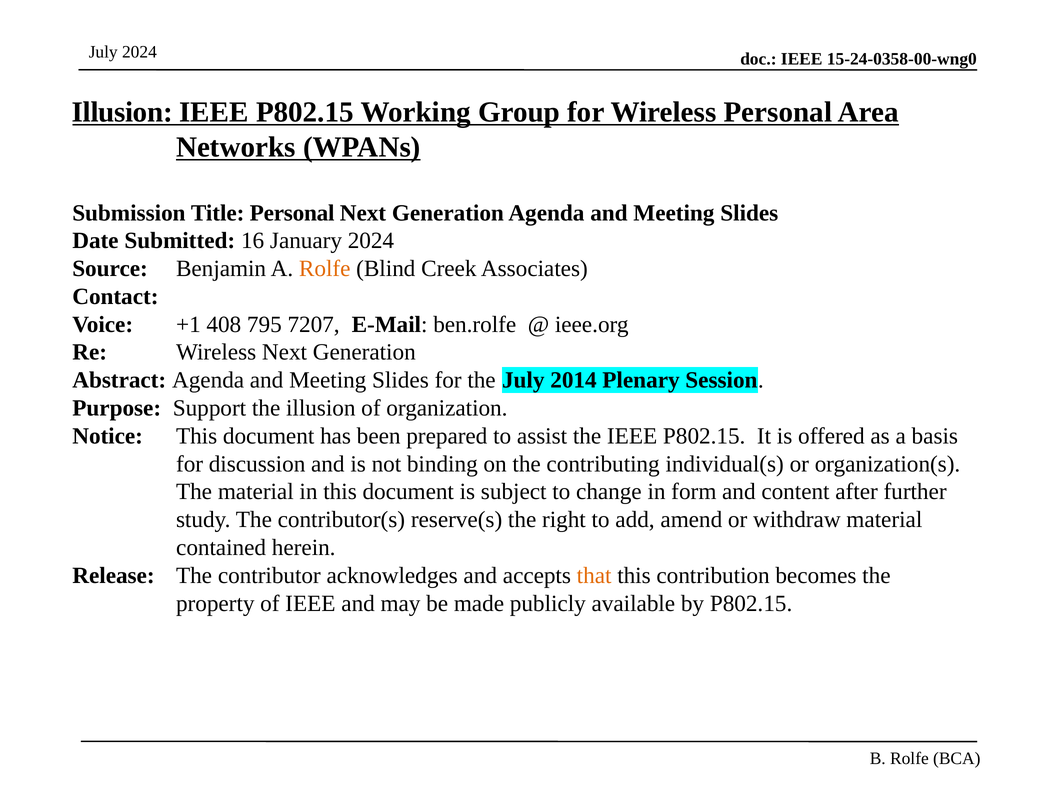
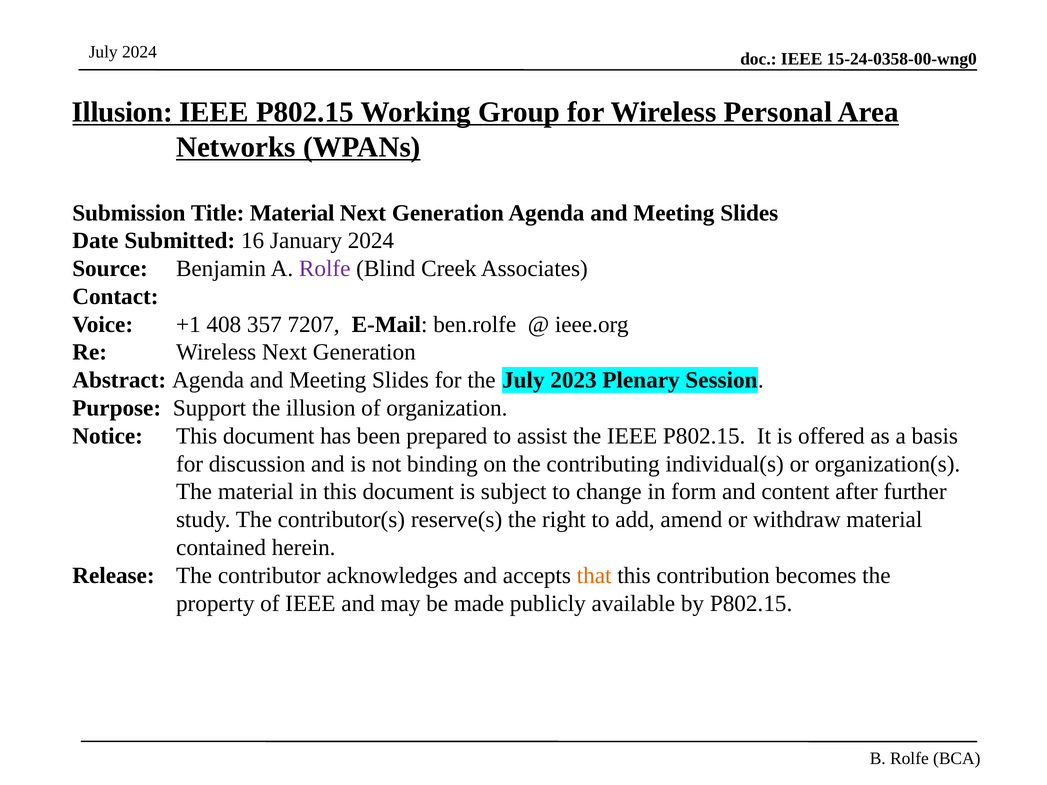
Title Personal: Personal -> Material (292, 213)
Rolfe colour: orange -> purple (325, 269)
795: 795 -> 357 (264, 325)
2014: 2014 -> 2023 (573, 380)
